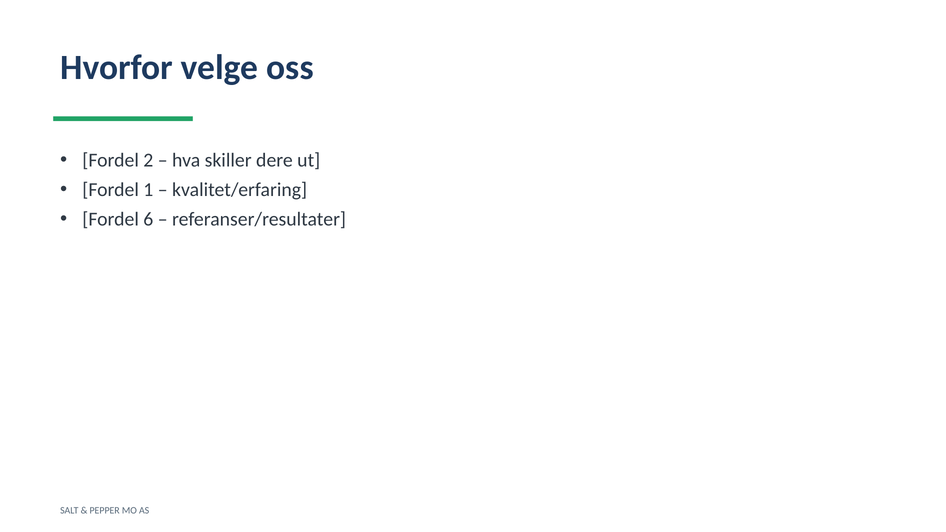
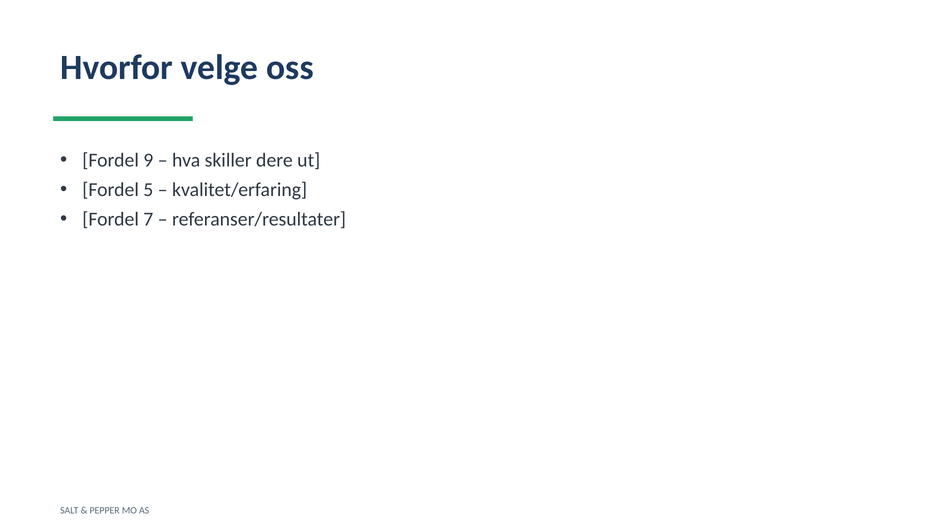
2: 2 -> 9 (148, 160)
1: 1 -> 5 (148, 190)
6: 6 -> 7 (148, 219)
